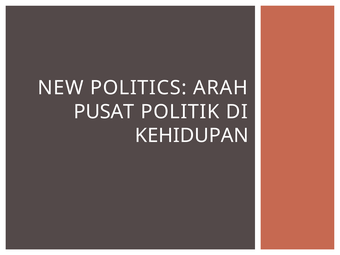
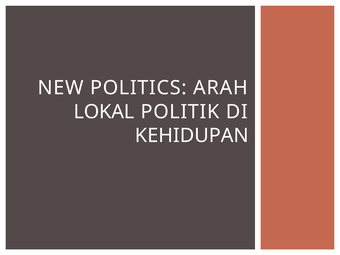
PUSAT: PUSAT -> LOKAL (104, 112)
